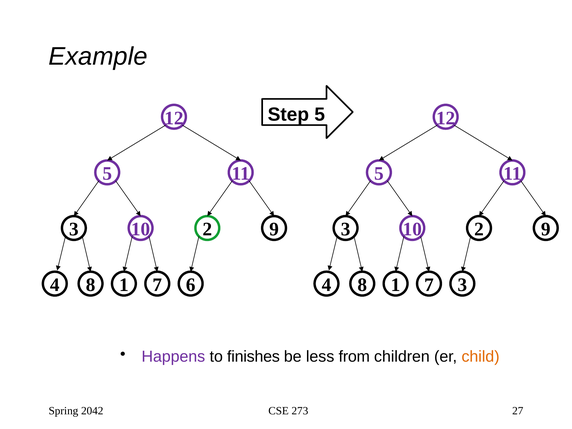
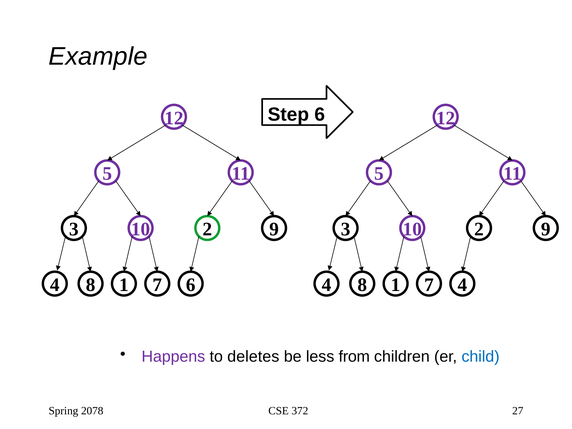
Step 5: 5 -> 6 (320, 115)
4 3: 3 -> 4 (462, 285)
finishes: finishes -> deletes (253, 357)
child colour: orange -> blue (481, 357)
2042: 2042 -> 2078 (92, 411)
273: 273 -> 372 (300, 411)
